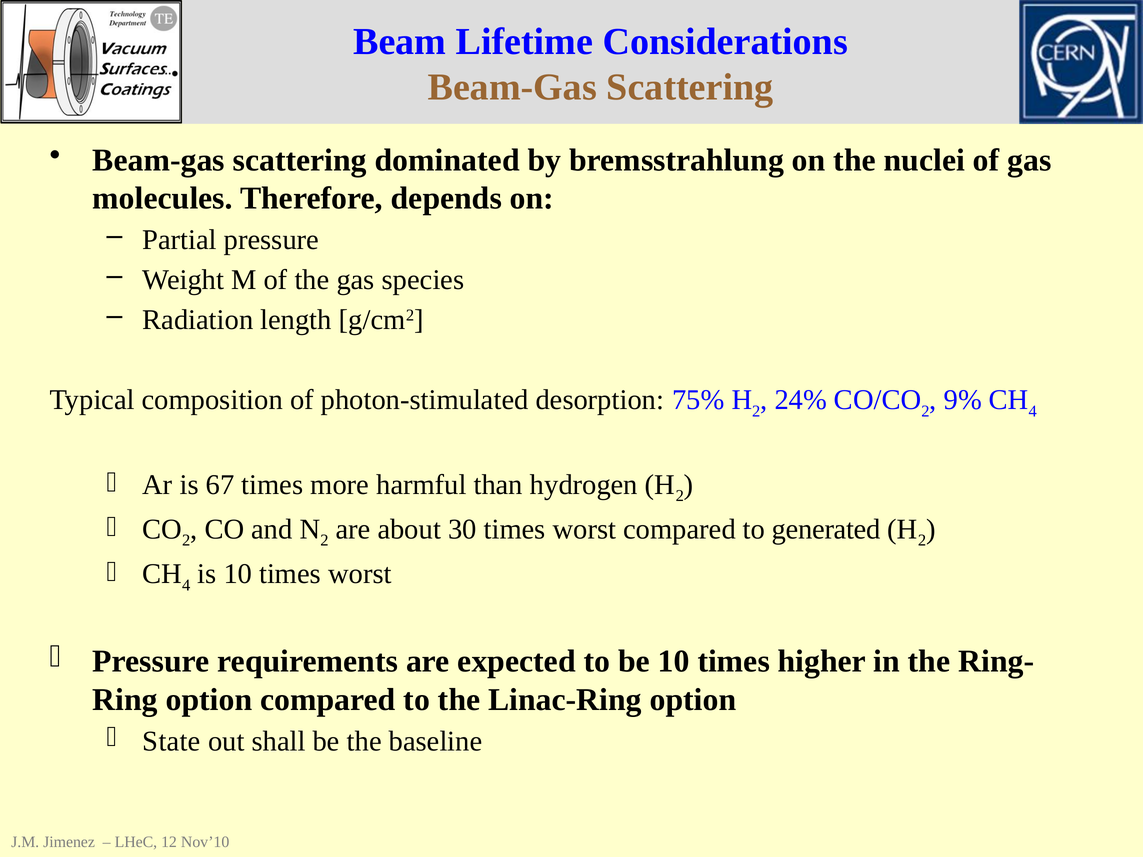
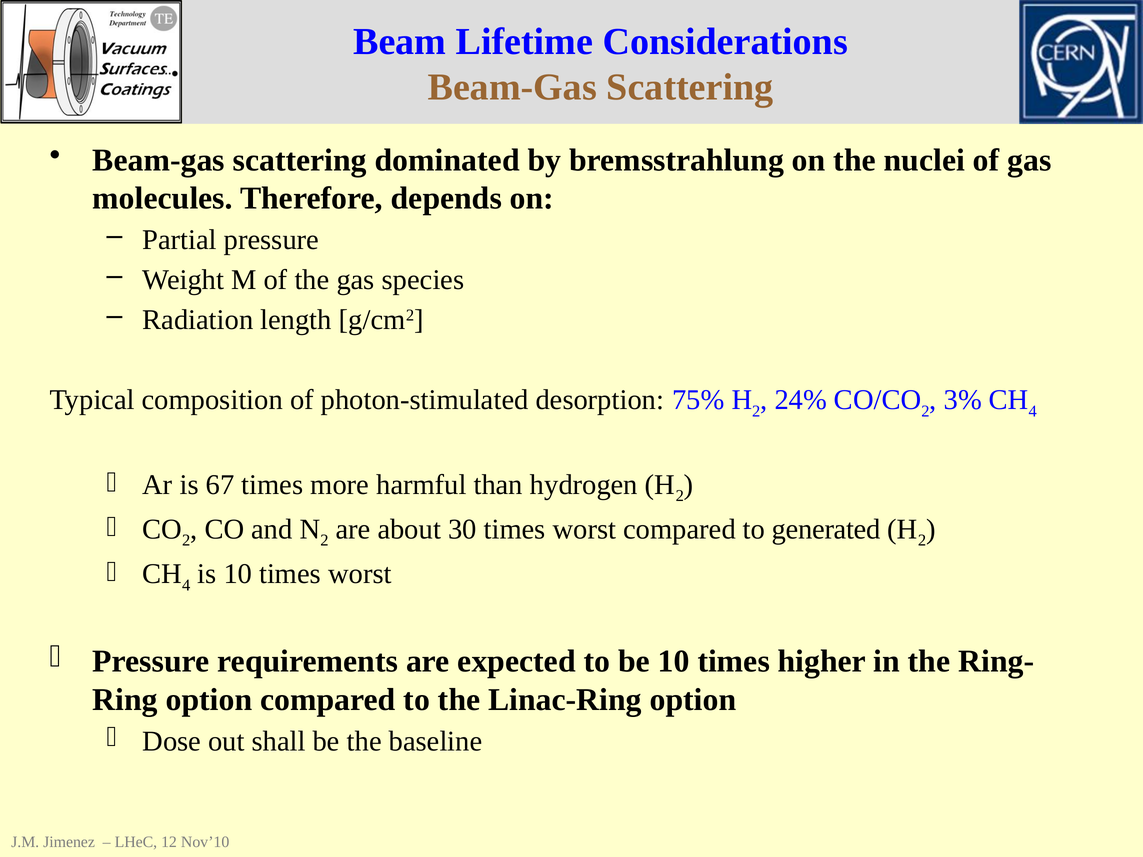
9%: 9% -> 3% (963, 400)
State: State -> Dose (172, 741)
